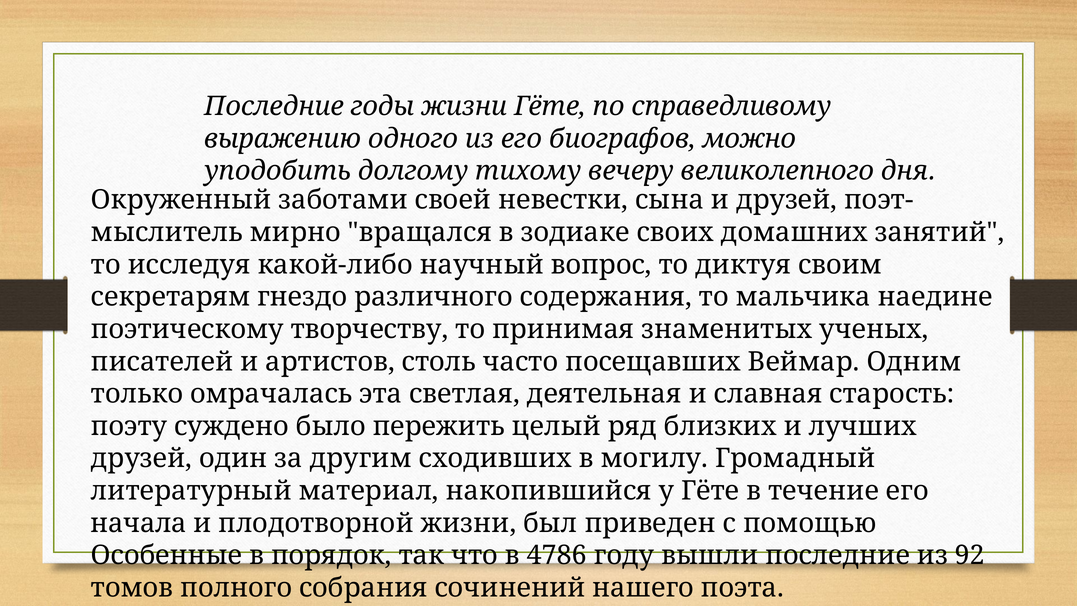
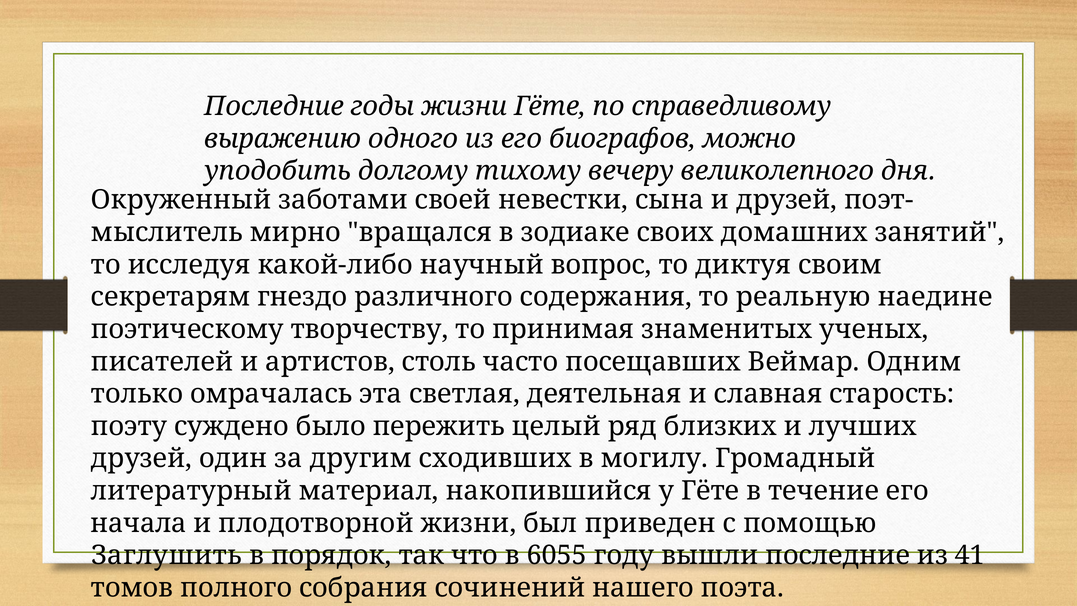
мальчика: мальчика -> реальную (803, 297)
Особенные: Особенные -> Заглушить (166, 555)
4786: 4786 -> 6055 (557, 555)
92: 92 -> 41 (970, 555)
